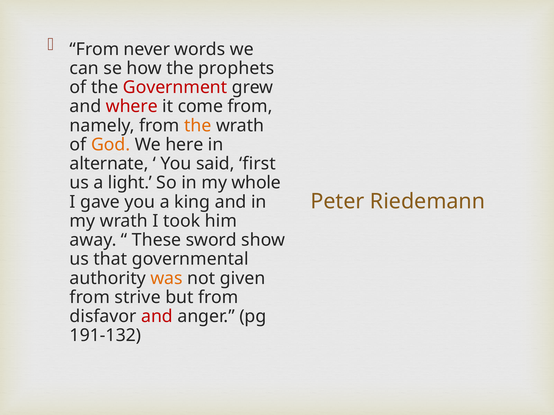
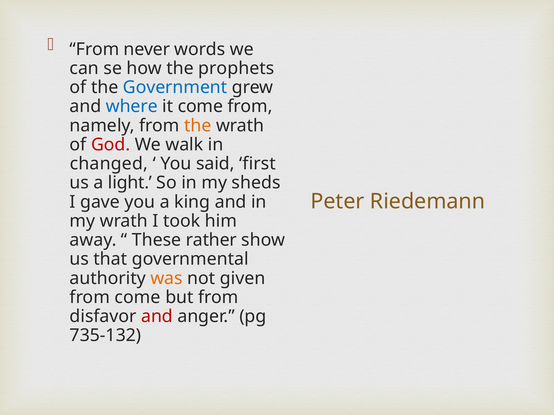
Government colour: red -> blue (175, 87)
where colour: red -> blue (132, 107)
God colour: orange -> red (111, 145)
here: here -> walk (184, 145)
alternate: alternate -> changed (109, 164)
whole: whole -> sheds (256, 183)
sword: sword -> rather (211, 240)
from strive: strive -> come (138, 298)
191-132: 191-132 -> 735-132 (105, 336)
